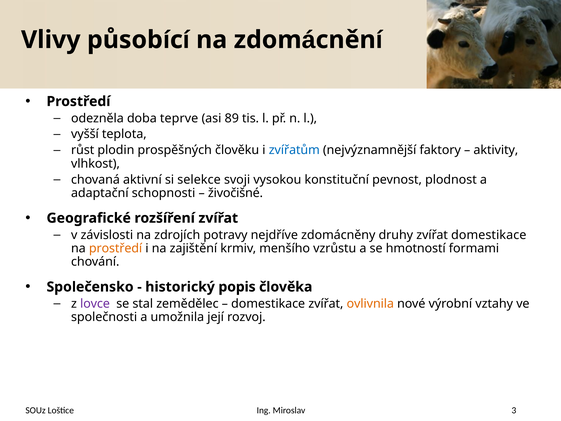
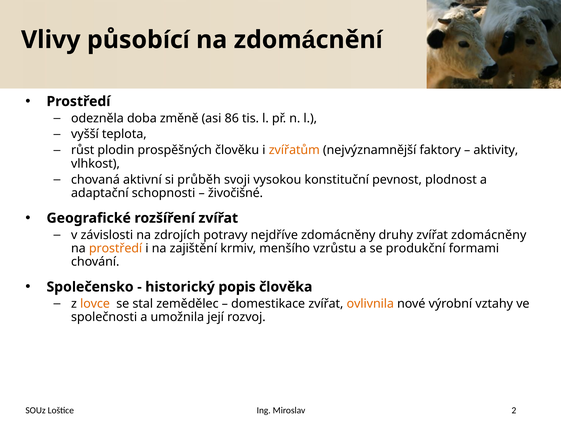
teprve: teprve -> změně (179, 118)
89: 89 -> 86 (232, 118)
zvířatům colour: blue -> orange (294, 150)
selekce: selekce -> průběh (199, 179)
zvířat domestikace: domestikace -> zdomácněny (489, 235)
hmotností: hmotností -> produkční (416, 248)
lovce colour: purple -> orange (95, 304)
3: 3 -> 2 (514, 410)
